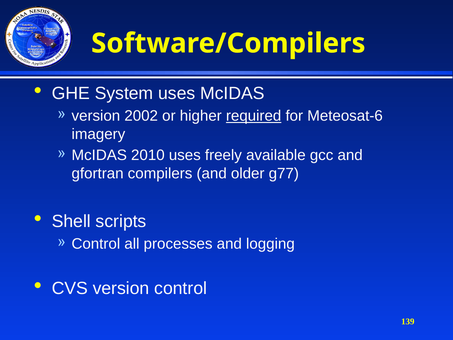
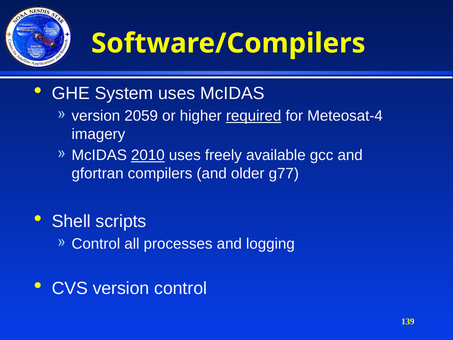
2002: 2002 -> 2059 (141, 116)
Meteosat-6: Meteosat-6 -> Meteosat-4 (345, 116)
2010 underline: none -> present (148, 155)
